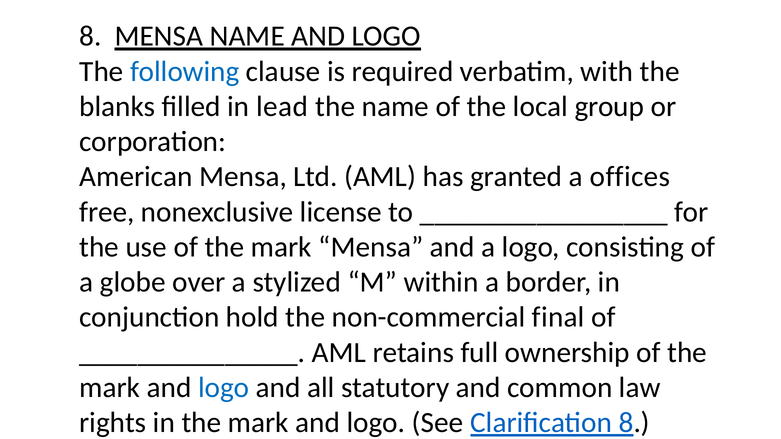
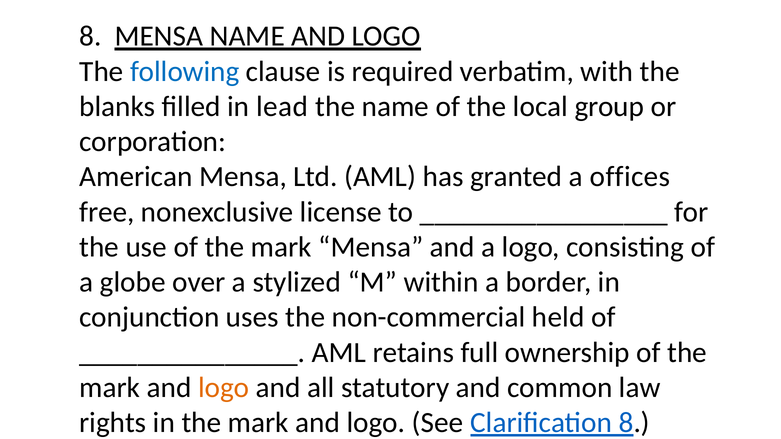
hold: hold -> uses (252, 318)
final: final -> held (558, 318)
logo colour: blue -> orange (224, 388)
